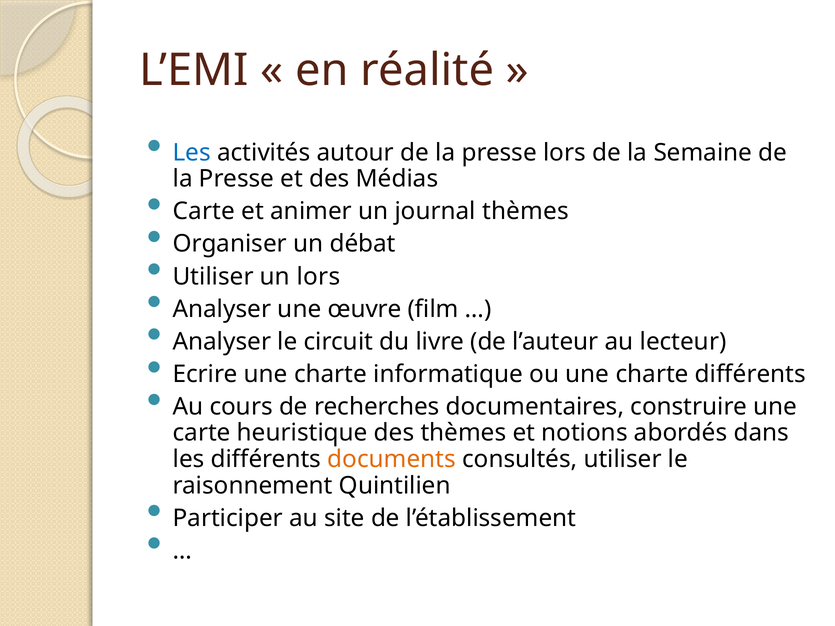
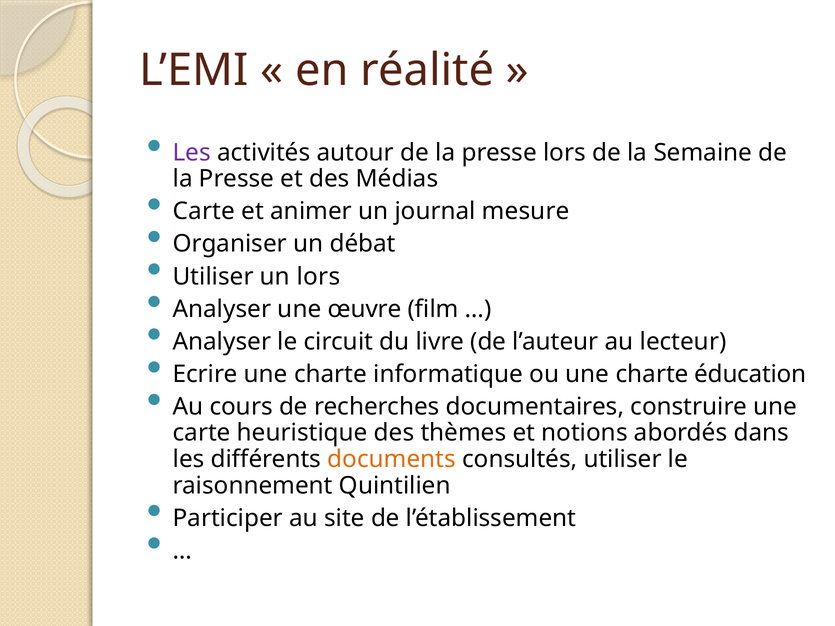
Les colour: blue -> purple (192, 153)
journal thèmes: thèmes -> mesure (526, 211)
charte différents: différents -> éducation (750, 374)
